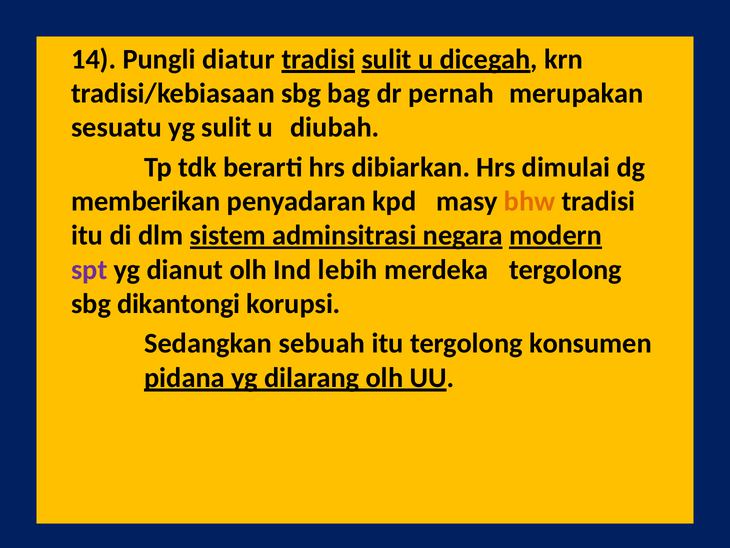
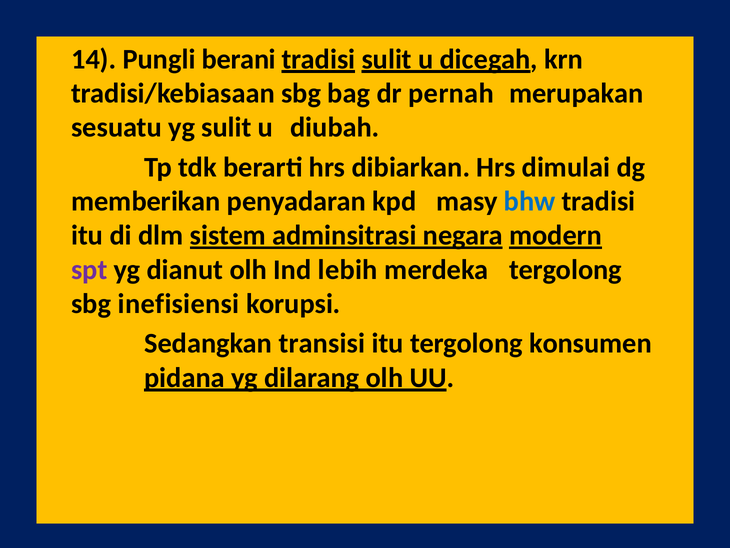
diatur: diatur -> berani (239, 59)
bhw colour: orange -> blue (530, 201)
dikantongi: dikantongi -> inefisiensi (179, 303)
sebuah: sebuah -> transisi (322, 343)
